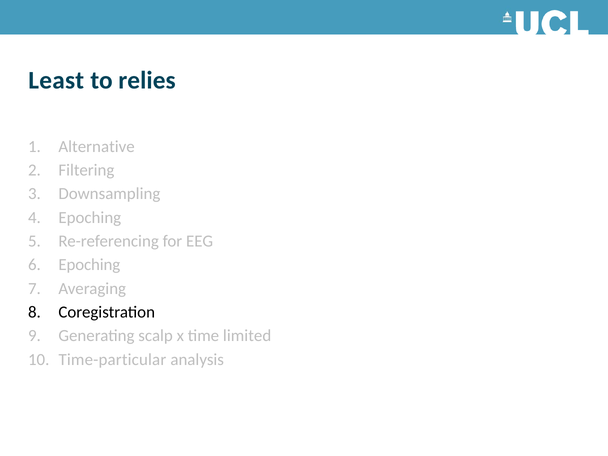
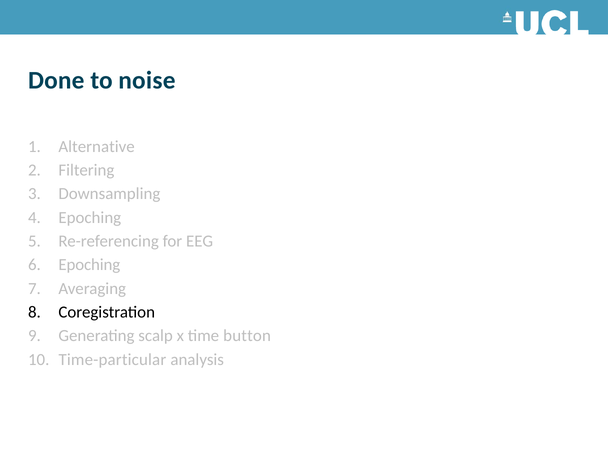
Least: Least -> Done (56, 80)
relies: relies -> noise (147, 80)
limited: limited -> button (247, 336)
